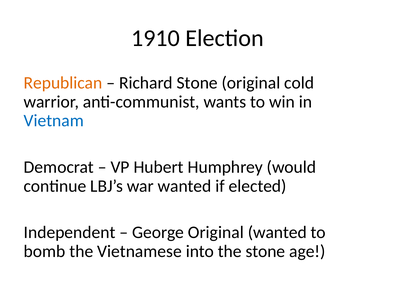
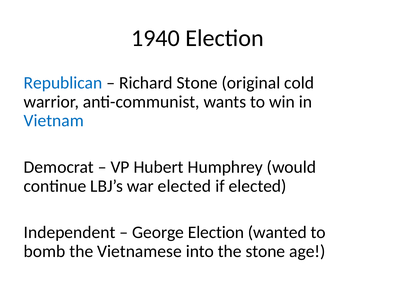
1910: 1910 -> 1940 (155, 38)
Republican colour: orange -> blue (63, 83)
war wanted: wanted -> elected (184, 186)
George Original: Original -> Election (216, 232)
